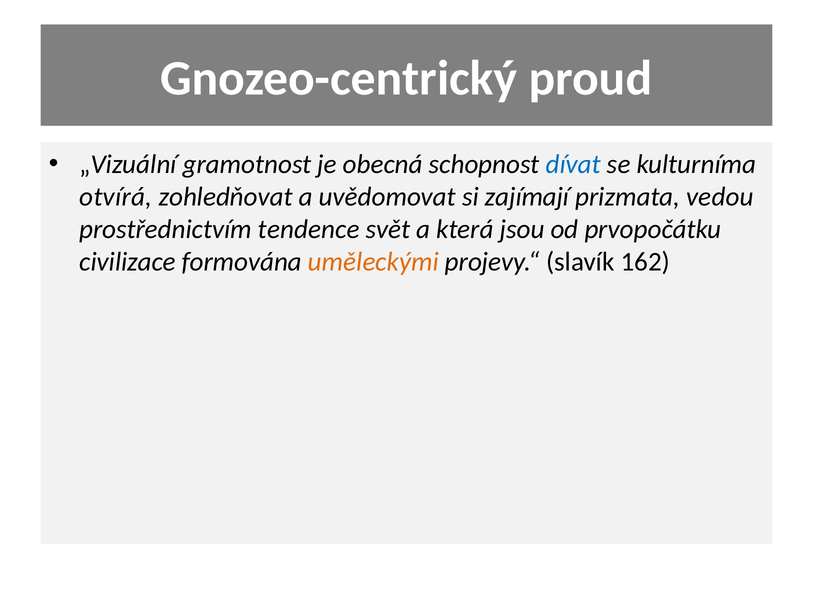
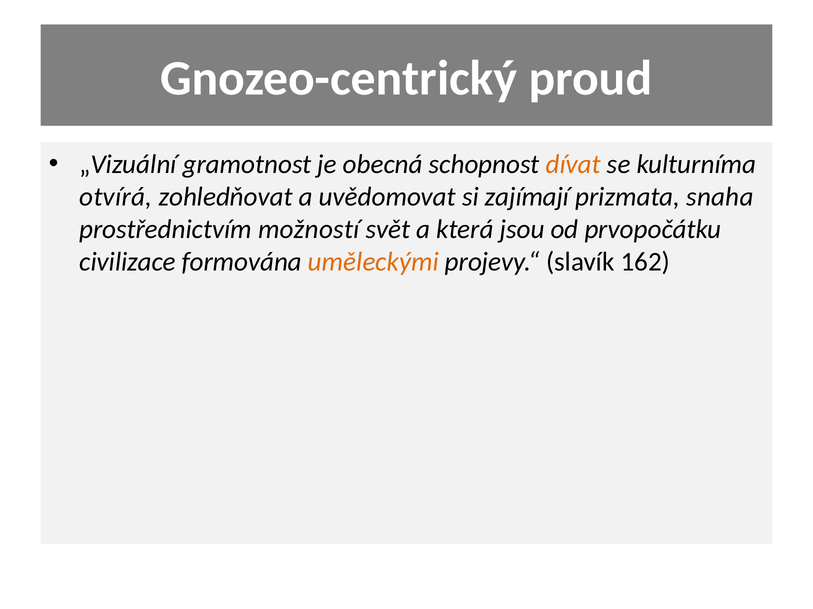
dívat colour: blue -> orange (573, 165)
vedou: vedou -> snaha (720, 197)
tendence: tendence -> možností (309, 230)
